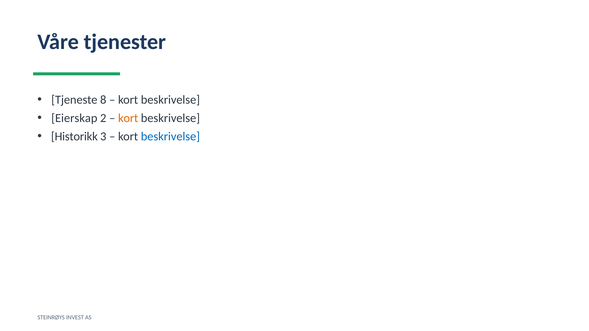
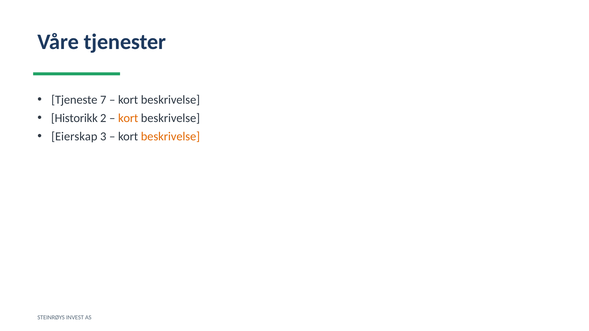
8: 8 -> 7 (103, 100)
Eierskap: Eierskap -> Historikk (74, 118)
Historikk: Historikk -> Eierskap (74, 137)
beskrivelse colour: blue -> orange (170, 137)
